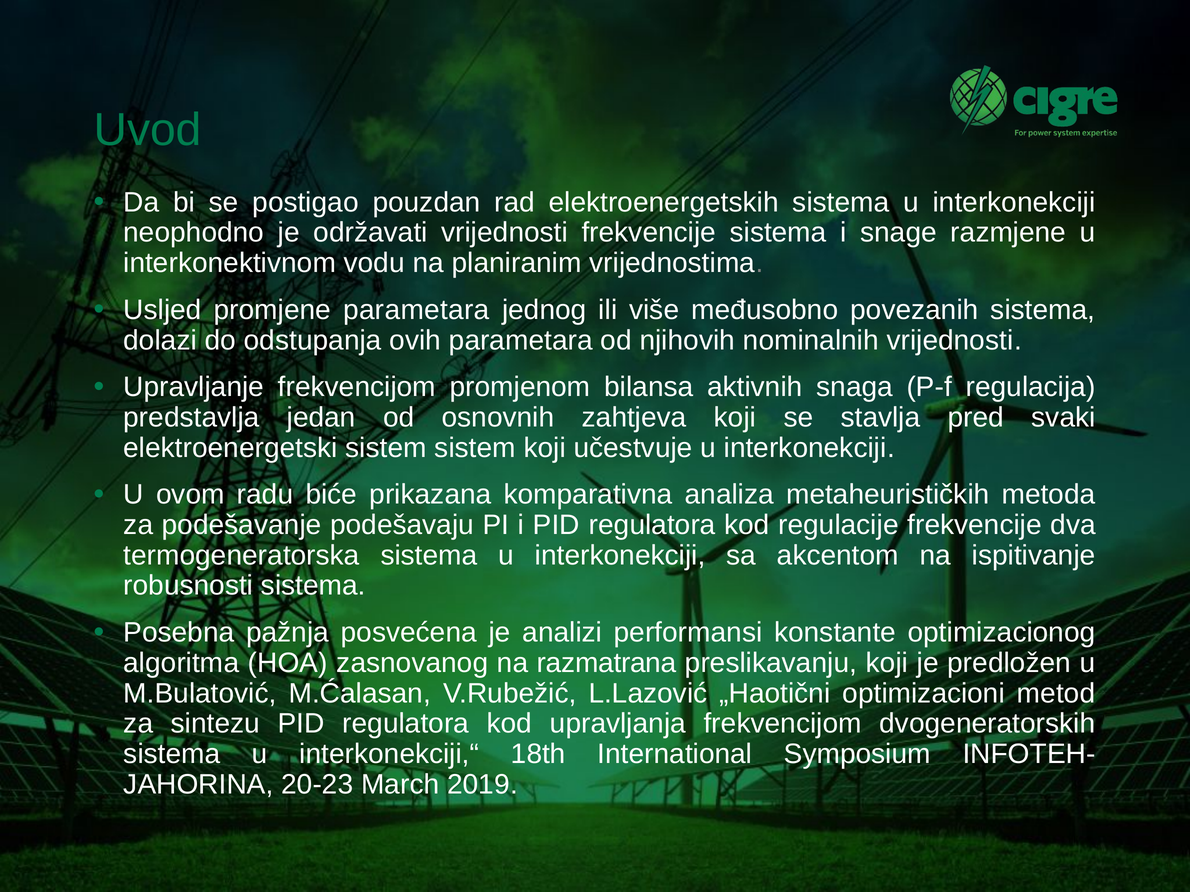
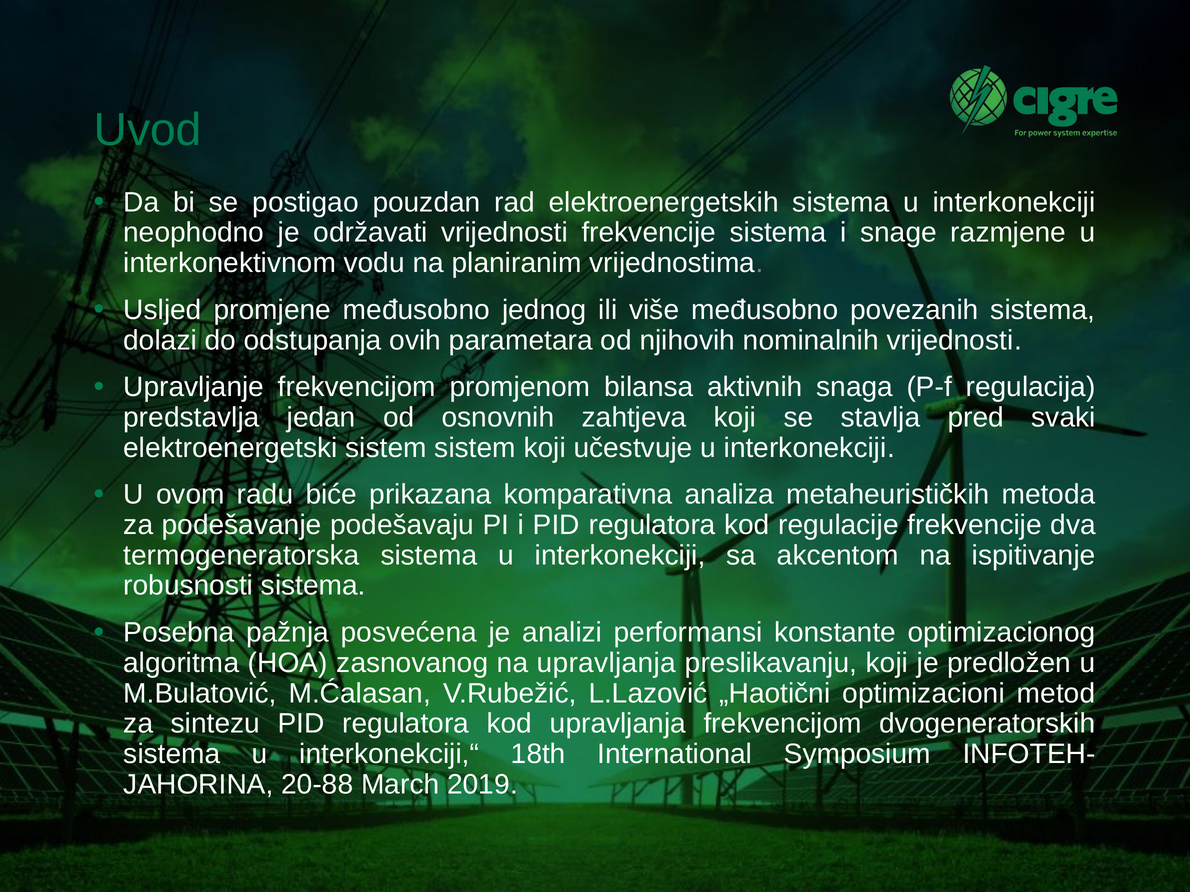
promjene parametara: parametara -> međusobno (416, 310)
na razmatrana: razmatrana -> upravljanja (606, 663)
20-23: 20-23 -> 20-88 (317, 785)
